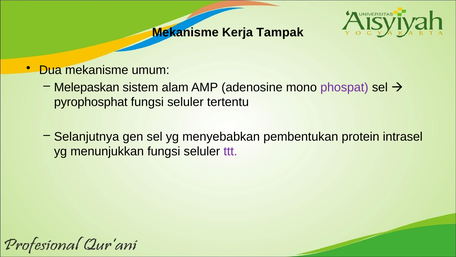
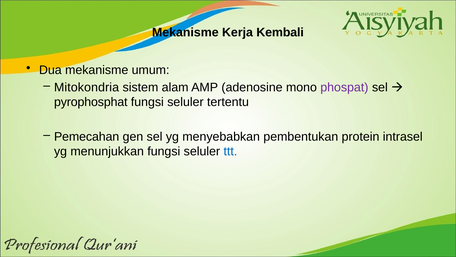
Tampak: Tampak -> Kembali (280, 33)
Melepaskan: Melepaskan -> Mitokondria (87, 87)
Selanjutnya: Selanjutnya -> Pemecahan (87, 136)
ttt colour: purple -> blue (230, 151)
